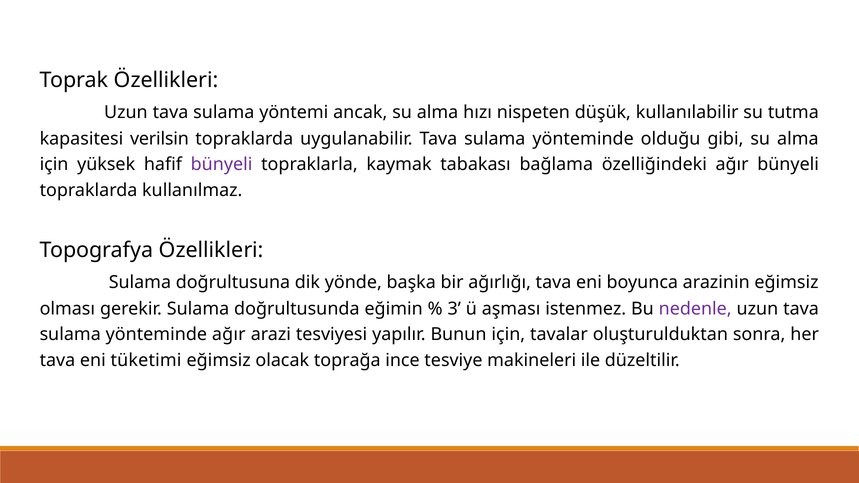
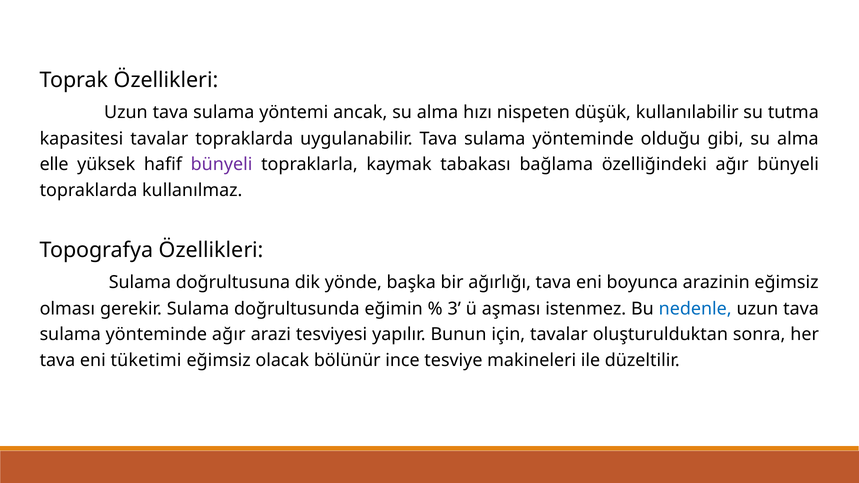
kapasitesi verilsin: verilsin -> tavalar (159, 139)
için: için -> elle (54, 165)
nedenle colour: purple -> blue (695, 309)
toprağa: toprağa -> bölünür (347, 360)
